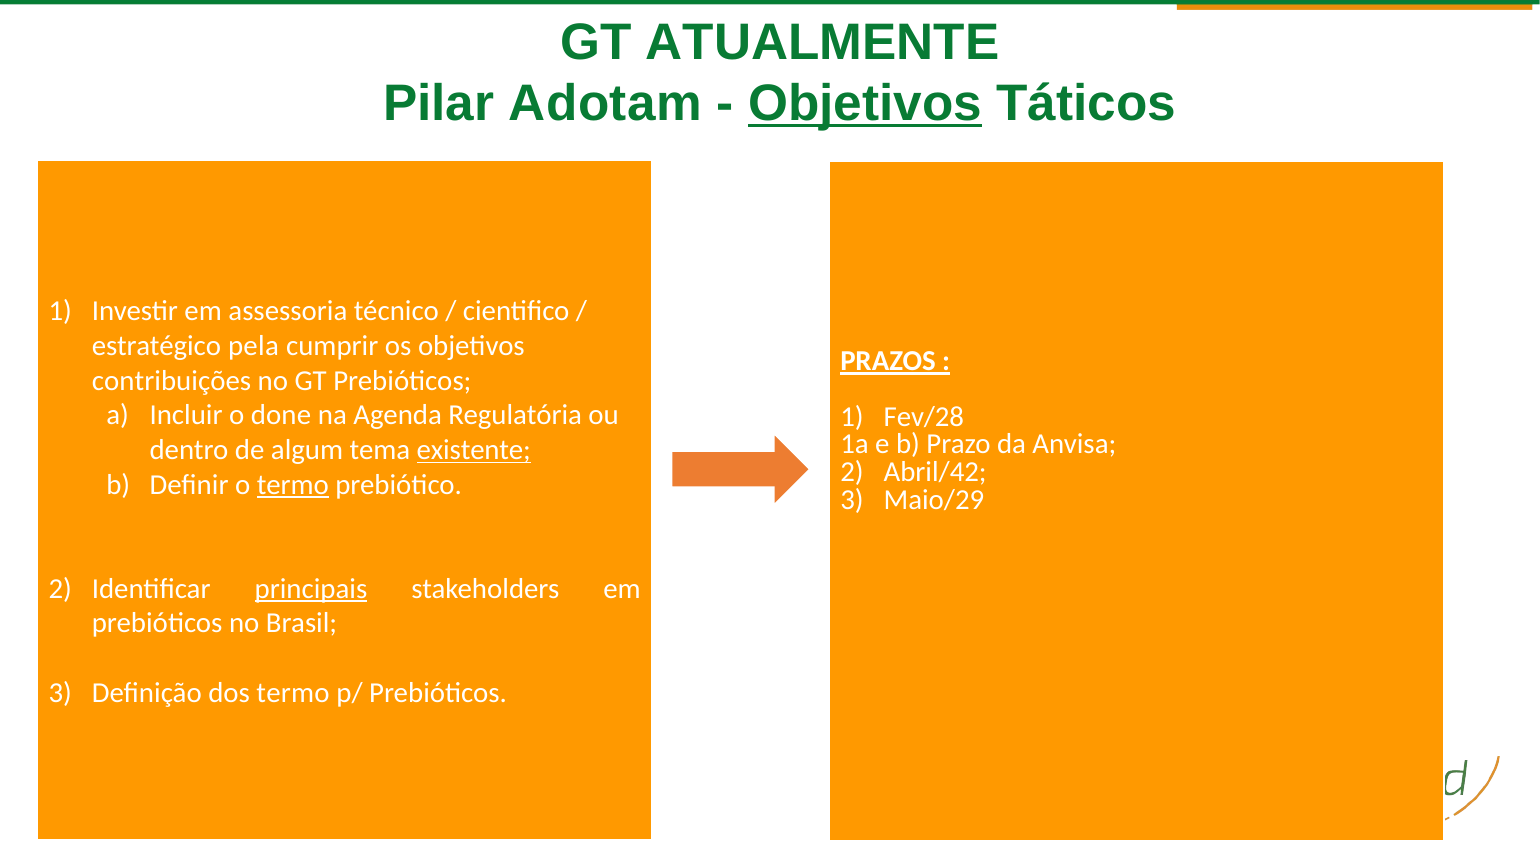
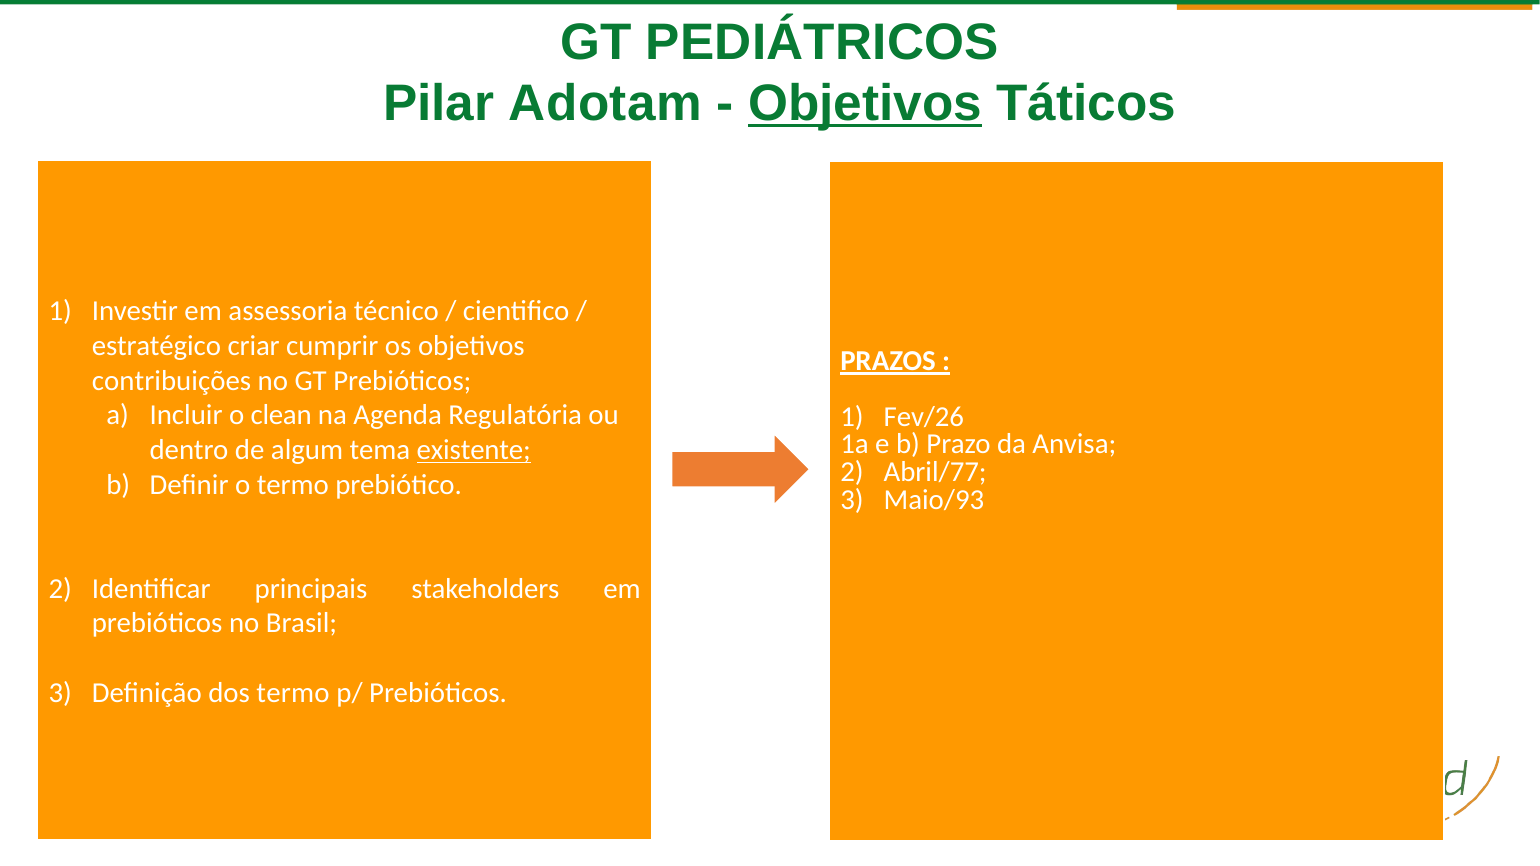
ATUALMENTE: ATUALMENTE -> PEDIÁTRICOS (822, 42)
pela: pela -> criar (254, 346)
done: done -> clean (281, 415)
Fev/28: Fev/28 -> Fev/26 (924, 417)
Abril/42: Abril/42 -> Abril/77 (935, 472)
termo underline: present -> none (293, 485)
Maio/29: Maio/29 -> Maio/93 (934, 500)
principais underline: present -> none (311, 589)
